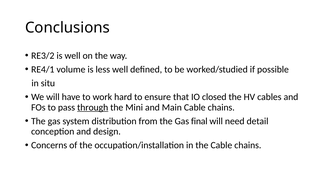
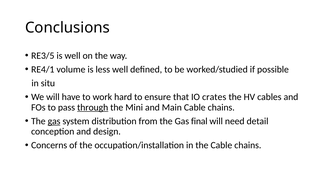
RE3/2: RE3/2 -> RE3/5 (43, 55)
closed: closed -> crates (214, 97)
gas underline: none -> present (54, 121)
